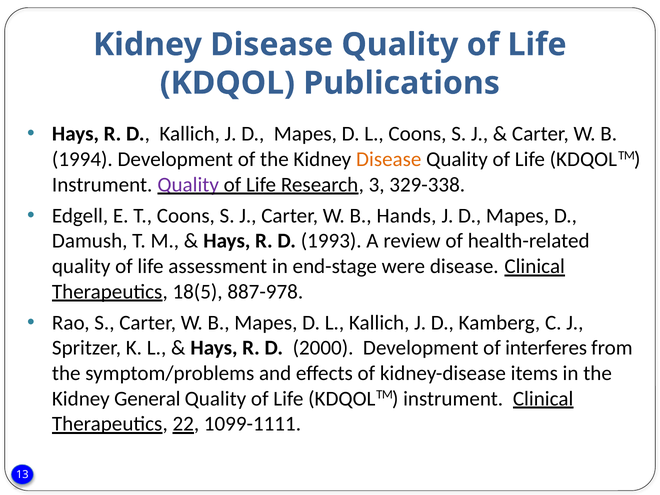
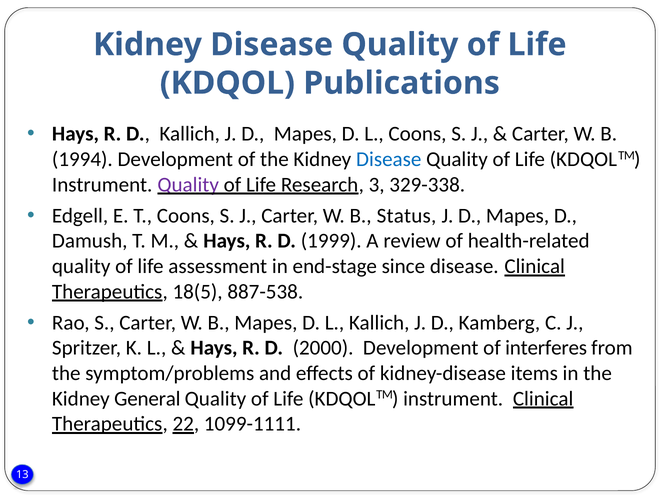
Disease colour: orange -> blue (389, 159)
Hands: Hands -> Status (406, 216)
1993: 1993 -> 1999 (331, 241)
were: were -> since (403, 266)
887-978: 887-978 -> 887-538 (265, 292)
